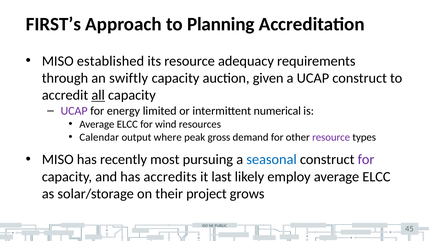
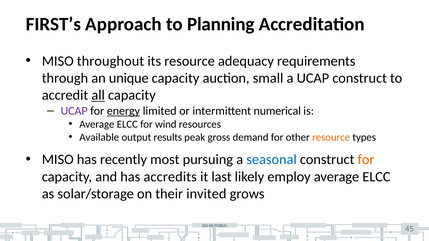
established: established -> throughout (110, 61)
swiftly: swiftly -> unique (129, 78)
given: given -> small (268, 78)
energy underline: none -> present (123, 111)
Calendar: Calendar -> Available (99, 137)
where: where -> results (168, 137)
resource colour: purple -> orange (331, 137)
for colour: purple -> orange (366, 160)
project: project -> invited (206, 194)
